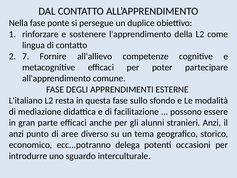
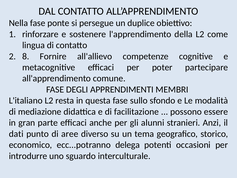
7: 7 -> 8 (26, 56)
ESTERNE: ESTERNE -> MEMBRI (172, 89)
anzi: anzi -> dati (16, 134)
